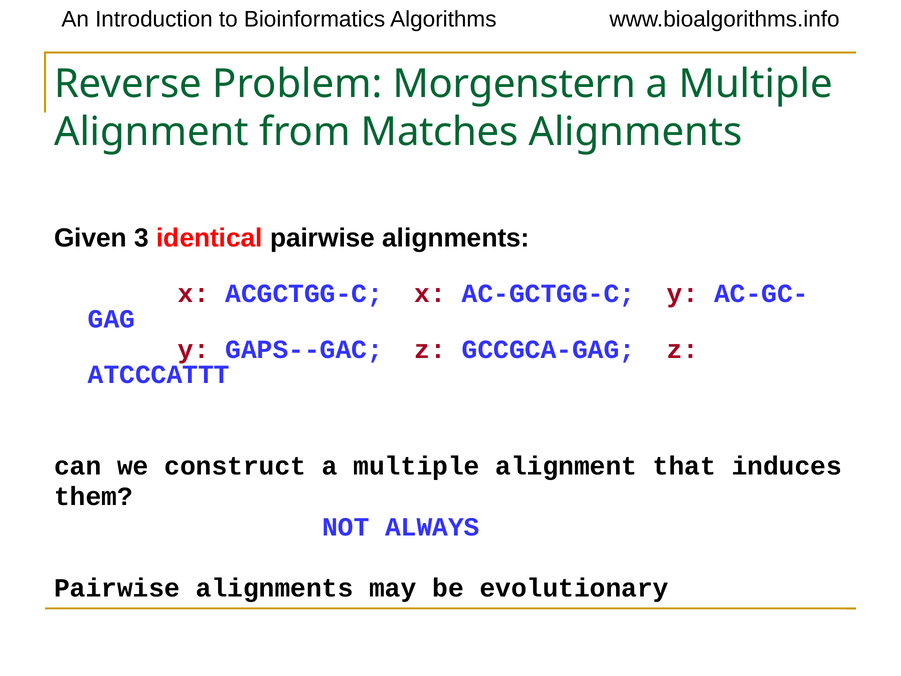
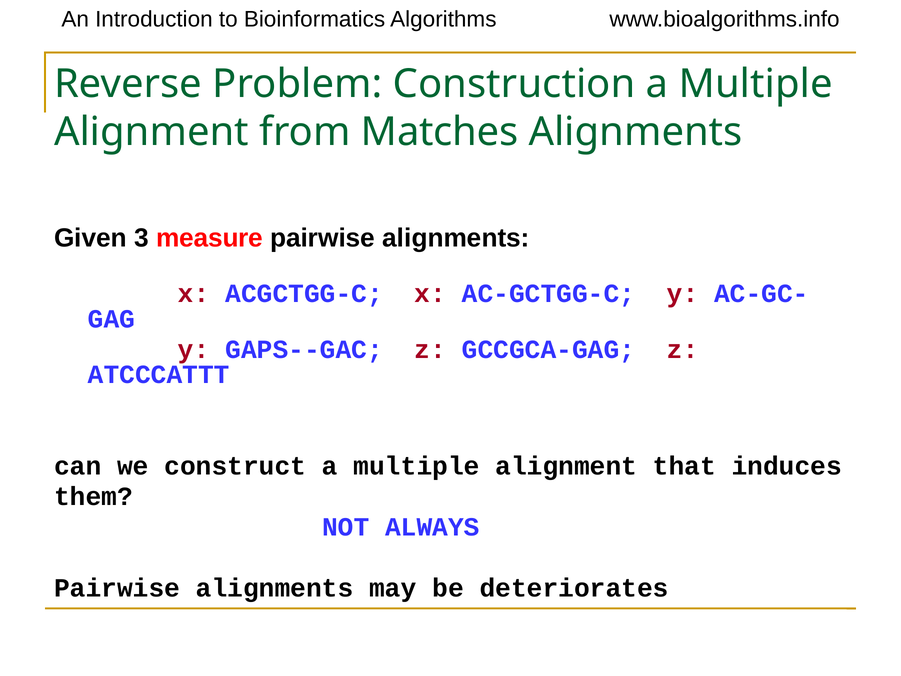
Morgenstern: Morgenstern -> Construction (514, 84)
identical: identical -> measure (210, 238)
evolutionary: evolutionary -> deteriorates (574, 588)
